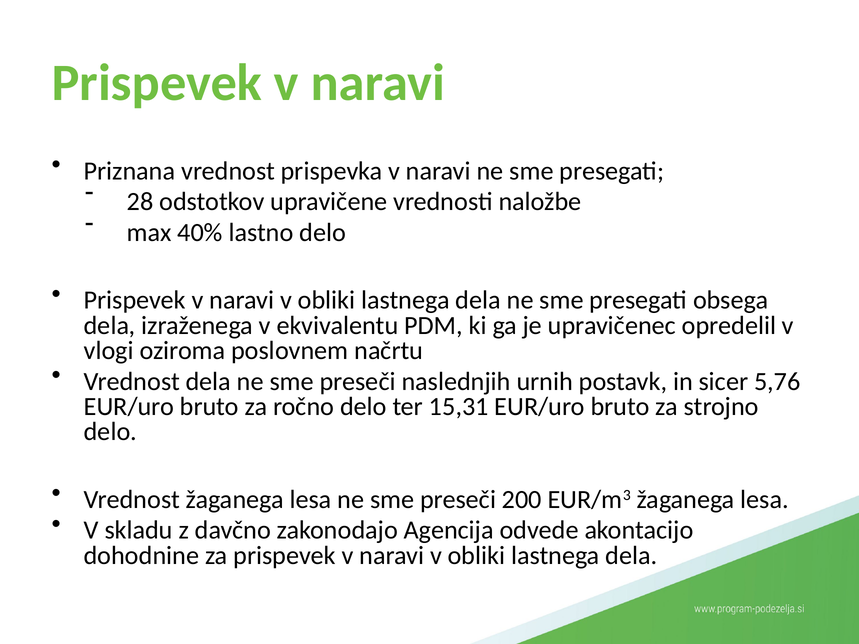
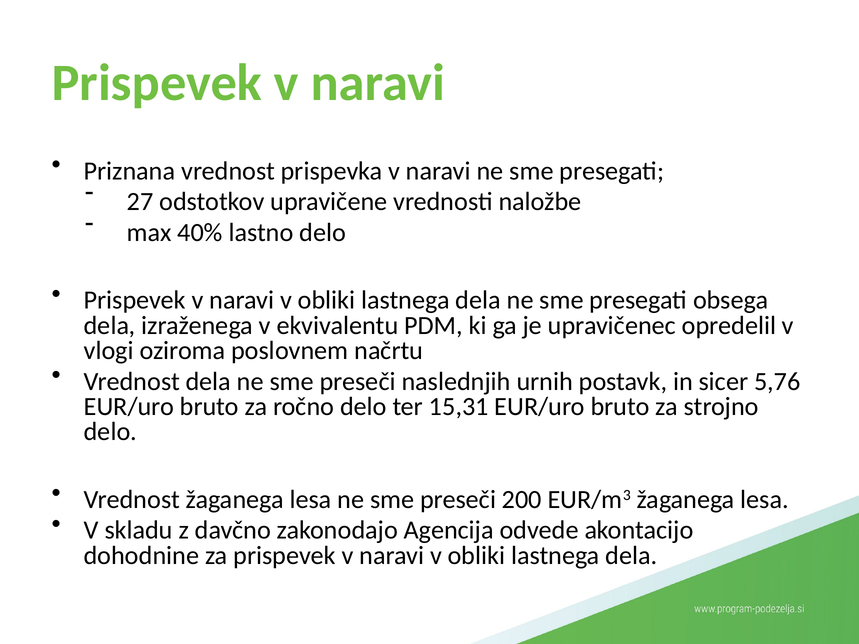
28: 28 -> 27 (140, 202)
